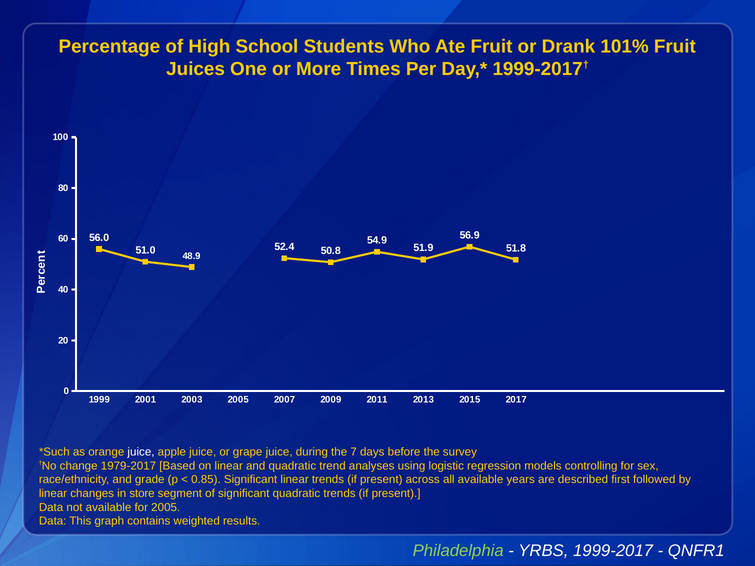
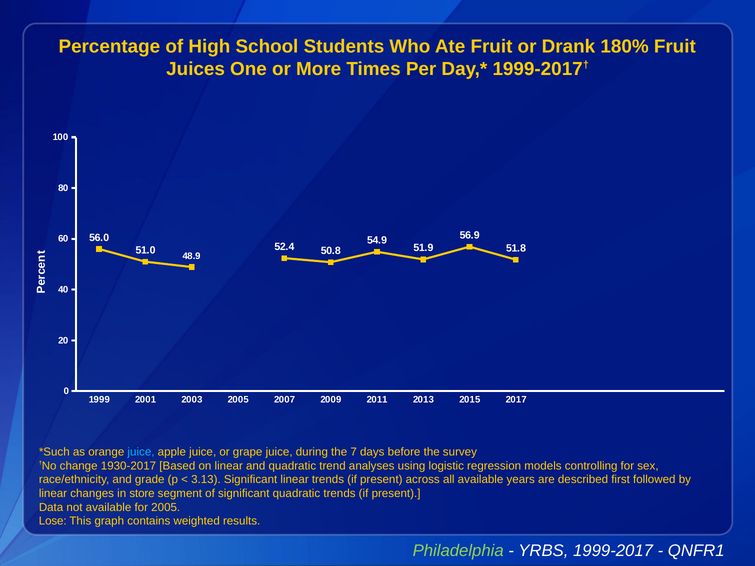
101%: 101% -> 180% (625, 47)
juice colour: white -> light blue (141, 452)
1979-2017: 1979-2017 -> 1930-2017 (128, 466)
0.85: 0.85 -> 3.13 (206, 480)
Data: Data -> Lose (53, 521)
